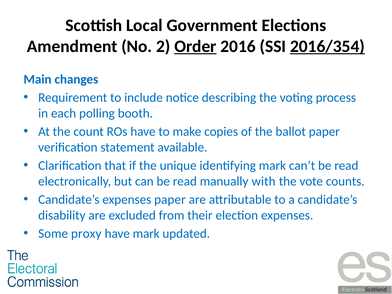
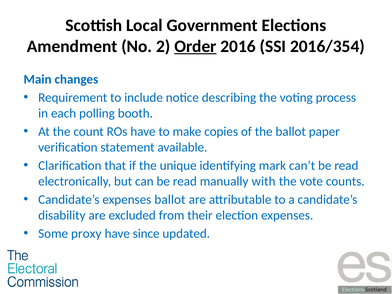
2016/354 underline: present -> none (327, 46)
expenses paper: paper -> ballot (170, 200)
have mark: mark -> since (146, 233)
